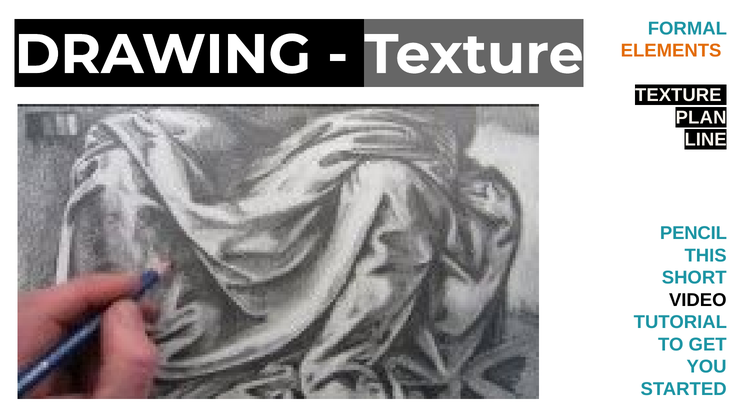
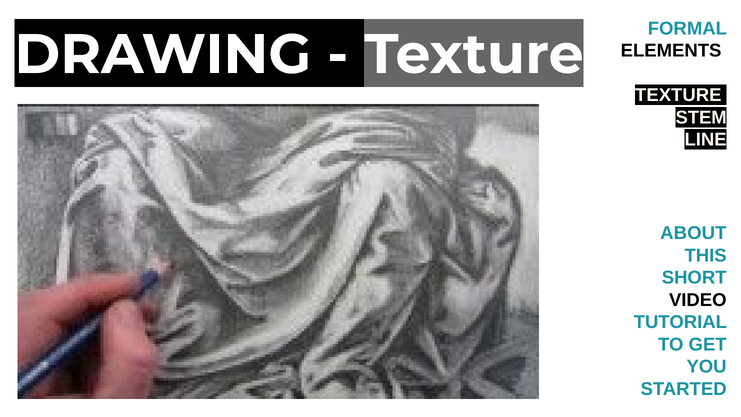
ELEMENTS colour: orange -> black (671, 51)
PLAN: PLAN -> STEM (701, 117)
PENCIL: PENCIL -> ABOUT (693, 233)
